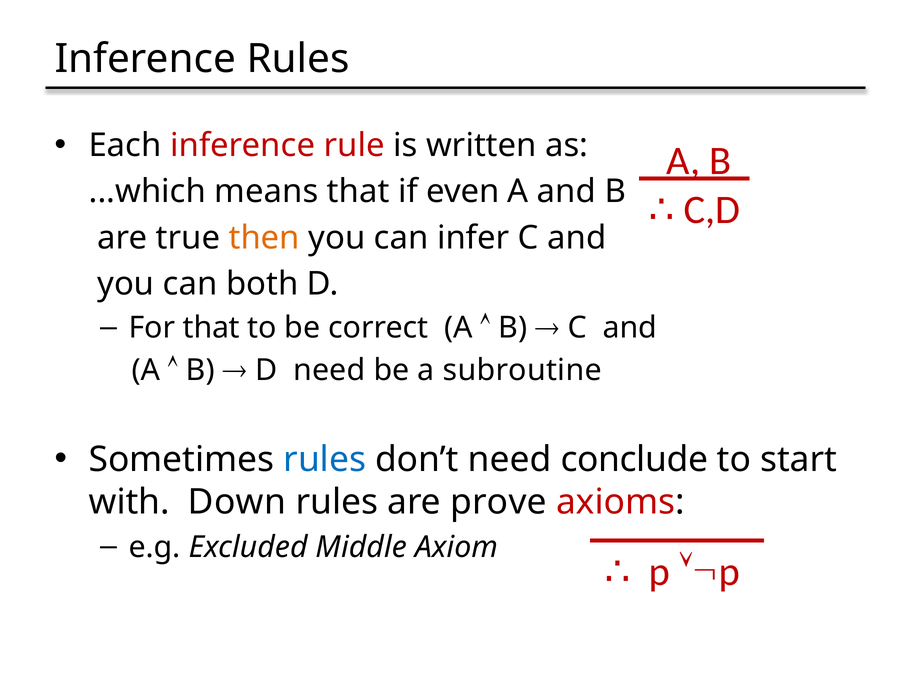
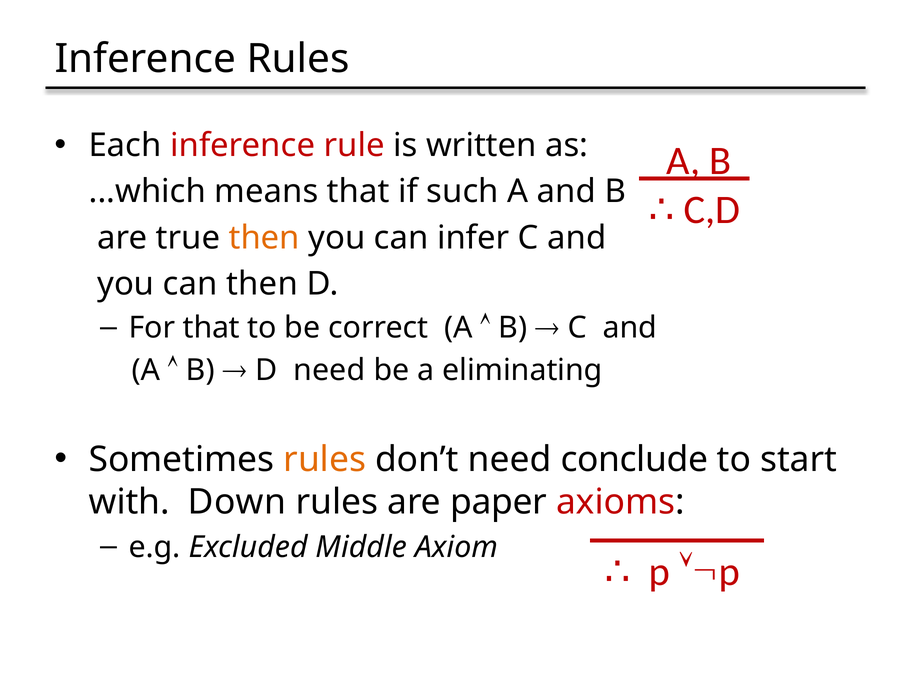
even: even -> such (463, 192)
can both: both -> then (262, 284)
subroutine: subroutine -> eliminating (522, 370)
rules colour: blue -> orange (325, 460)
prove: prove -> paper (499, 502)
